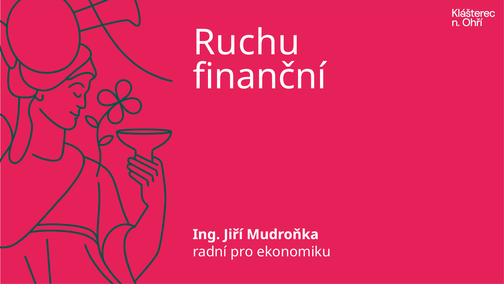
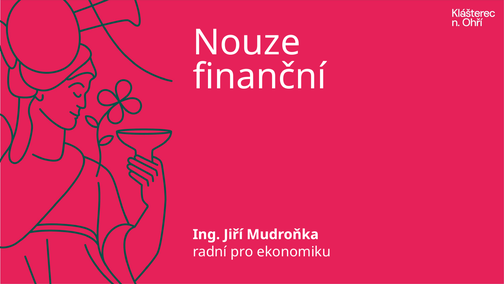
Ruchu: Ruchu -> Nouze (247, 43)
